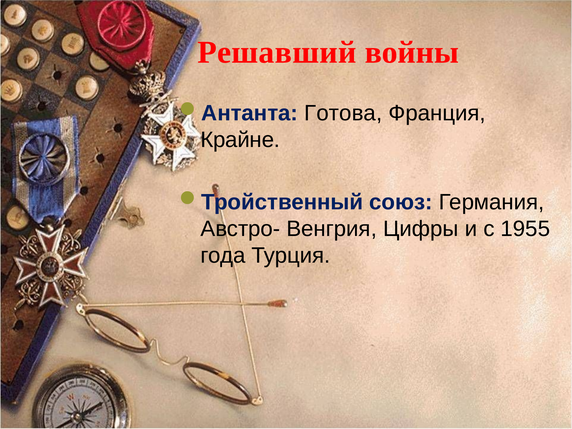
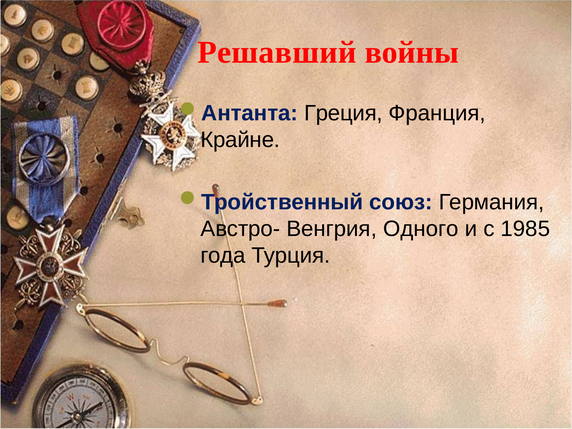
Готова: Готова -> Греция (343, 113)
Цифры: Цифры -> Одного (421, 229)
1955: 1955 -> 1985 (525, 229)
